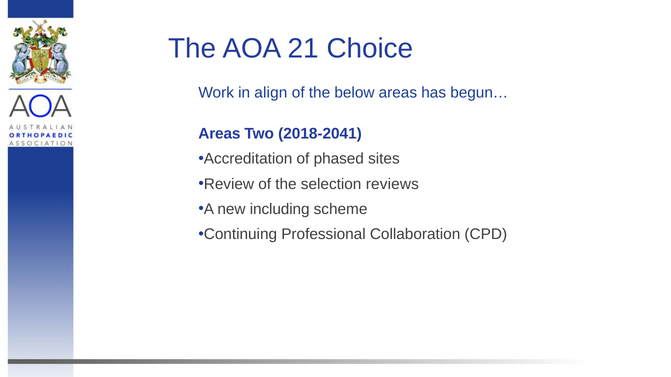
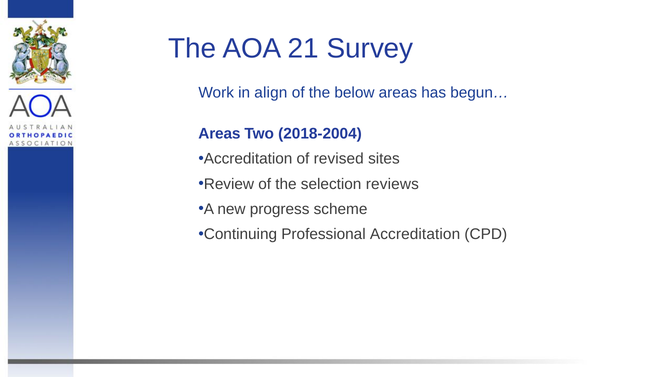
Choice: Choice -> Survey (370, 49)
2018-2041: 2018-2041 -> 2018-2004 (320, 134)
phased: phased -> revised (339, 159)
including: including -> progress (280, 209)
Professional Collaboration: Collaboration -> Accreditation (415, 235)
